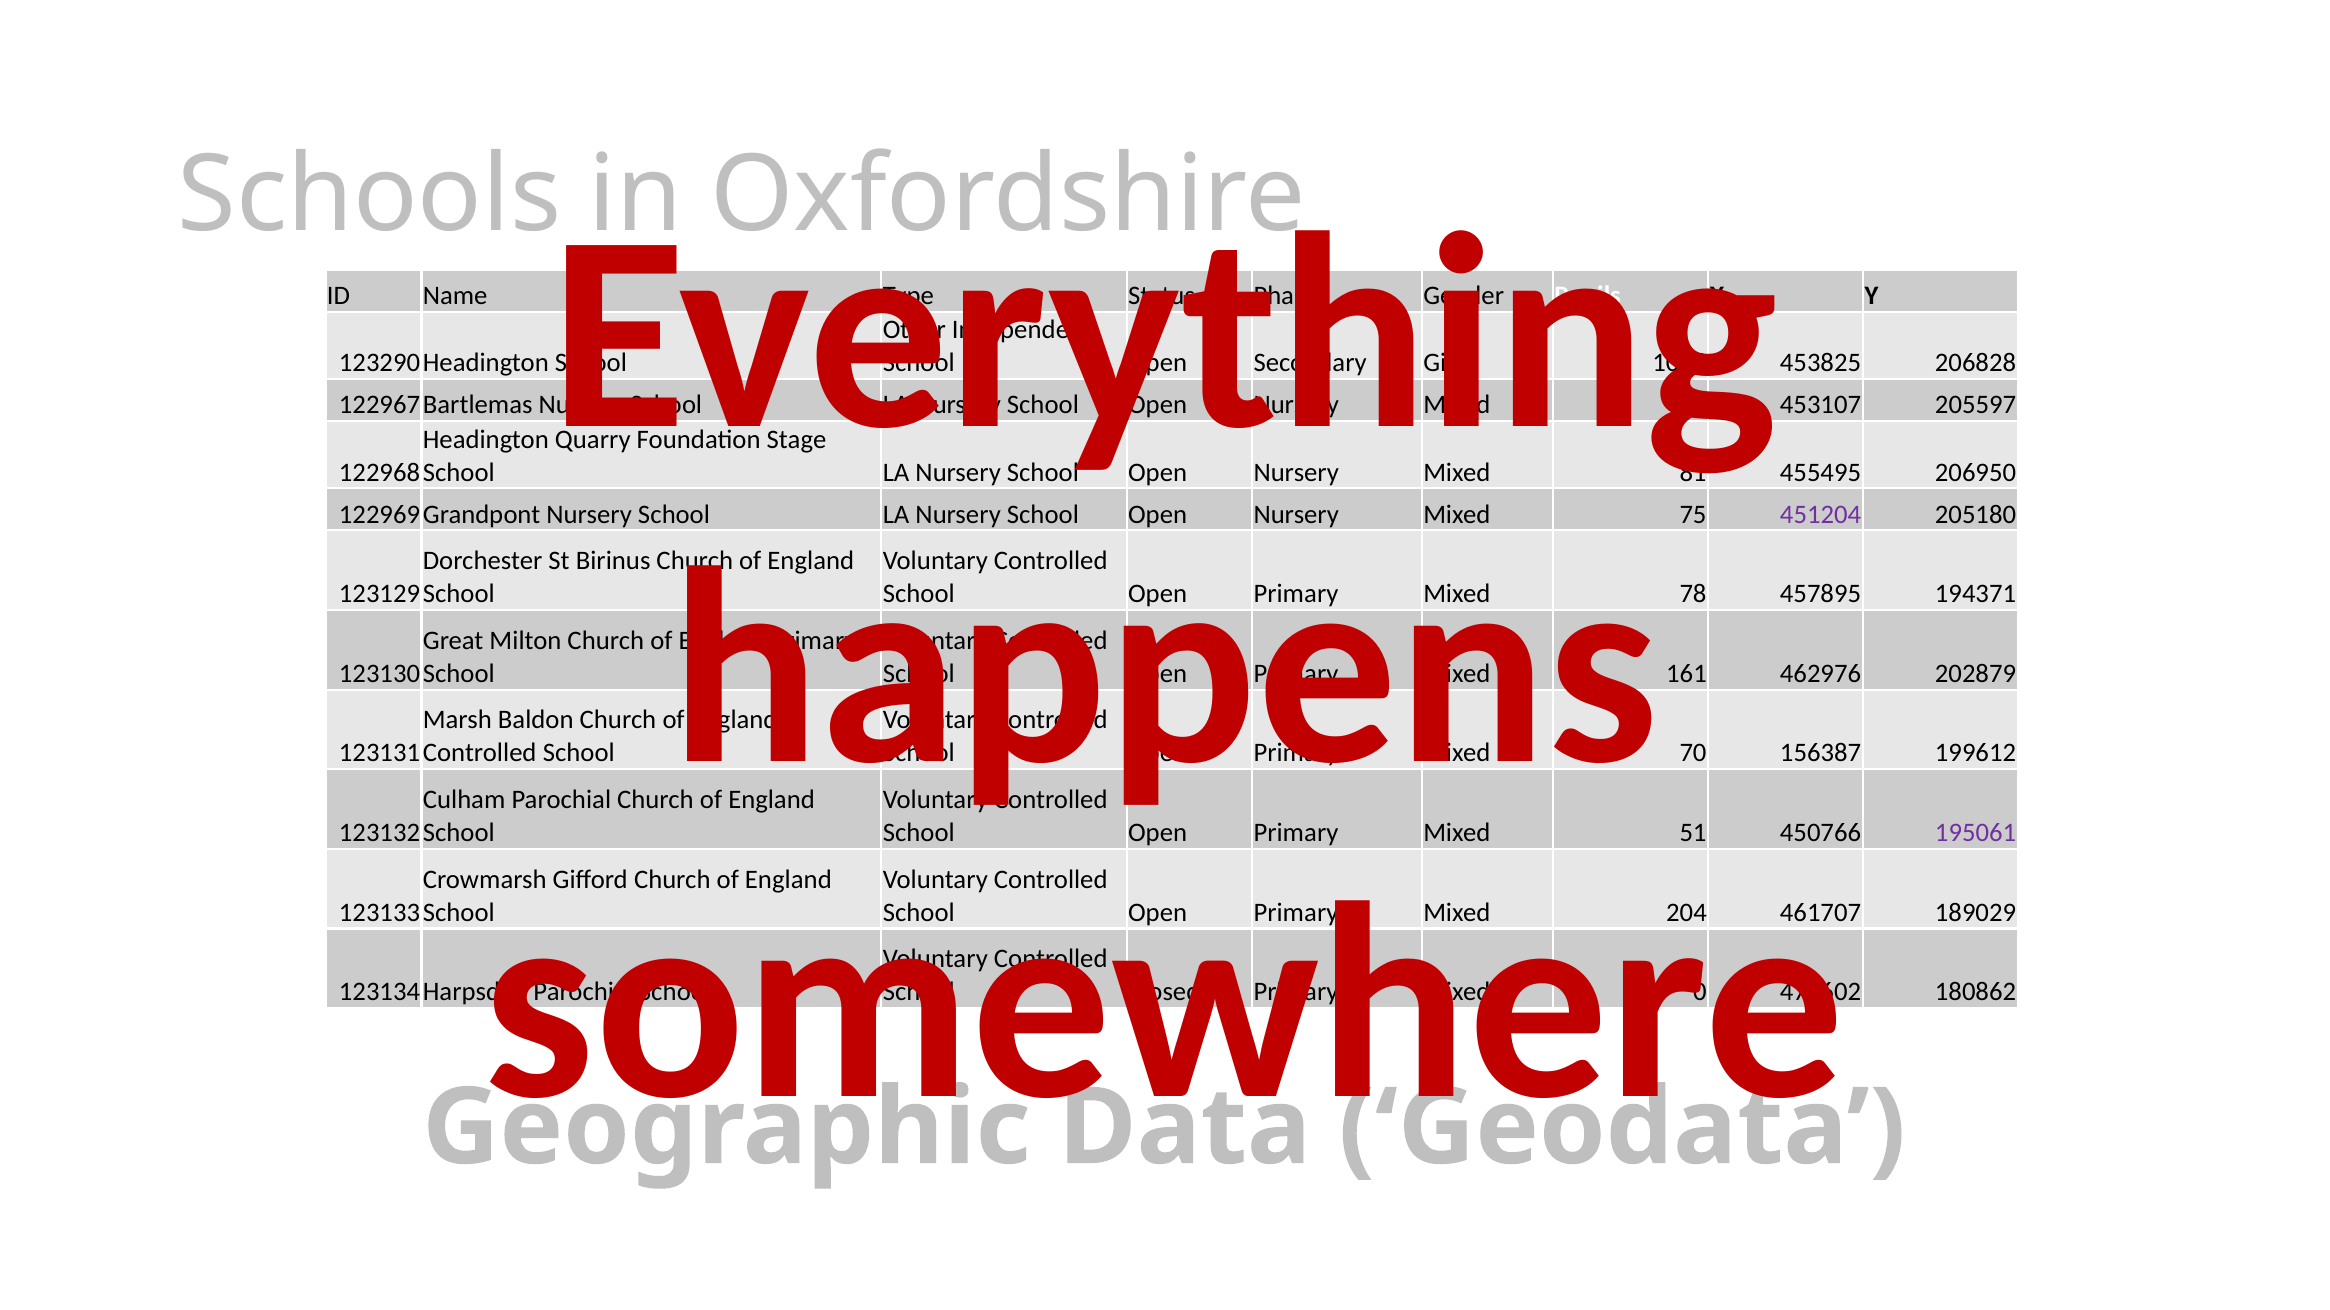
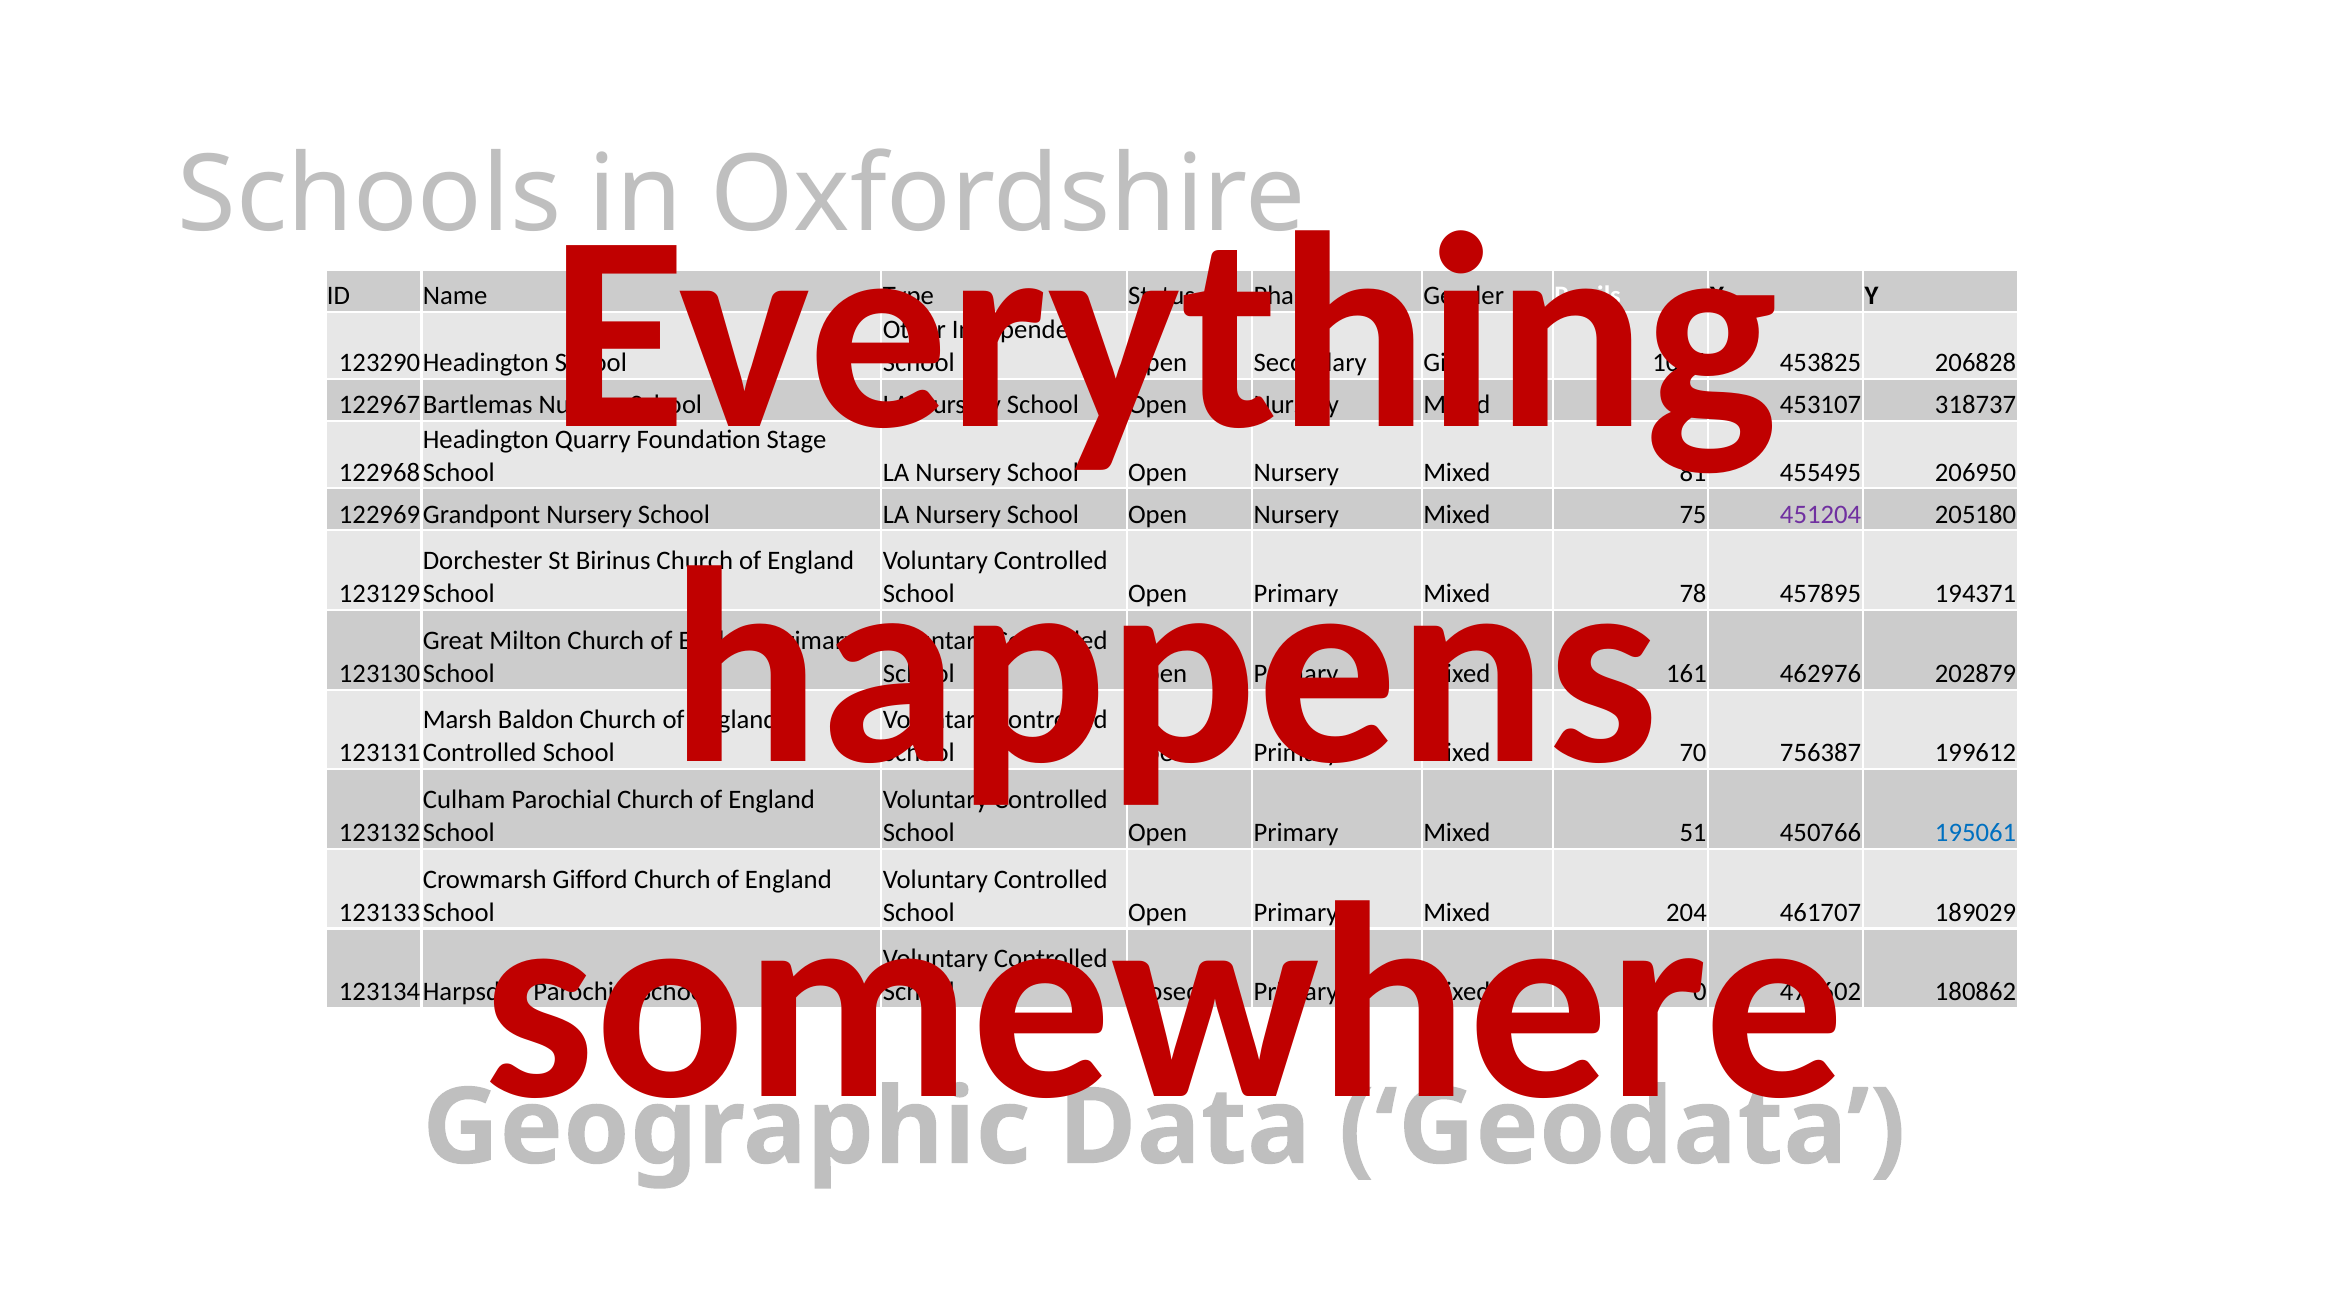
205597: 205597 -> 318737 (1976, 405)
156387: 156387 -> 756387 (1821, 753)
195061 colour: purple -> blue (1976, 833)
